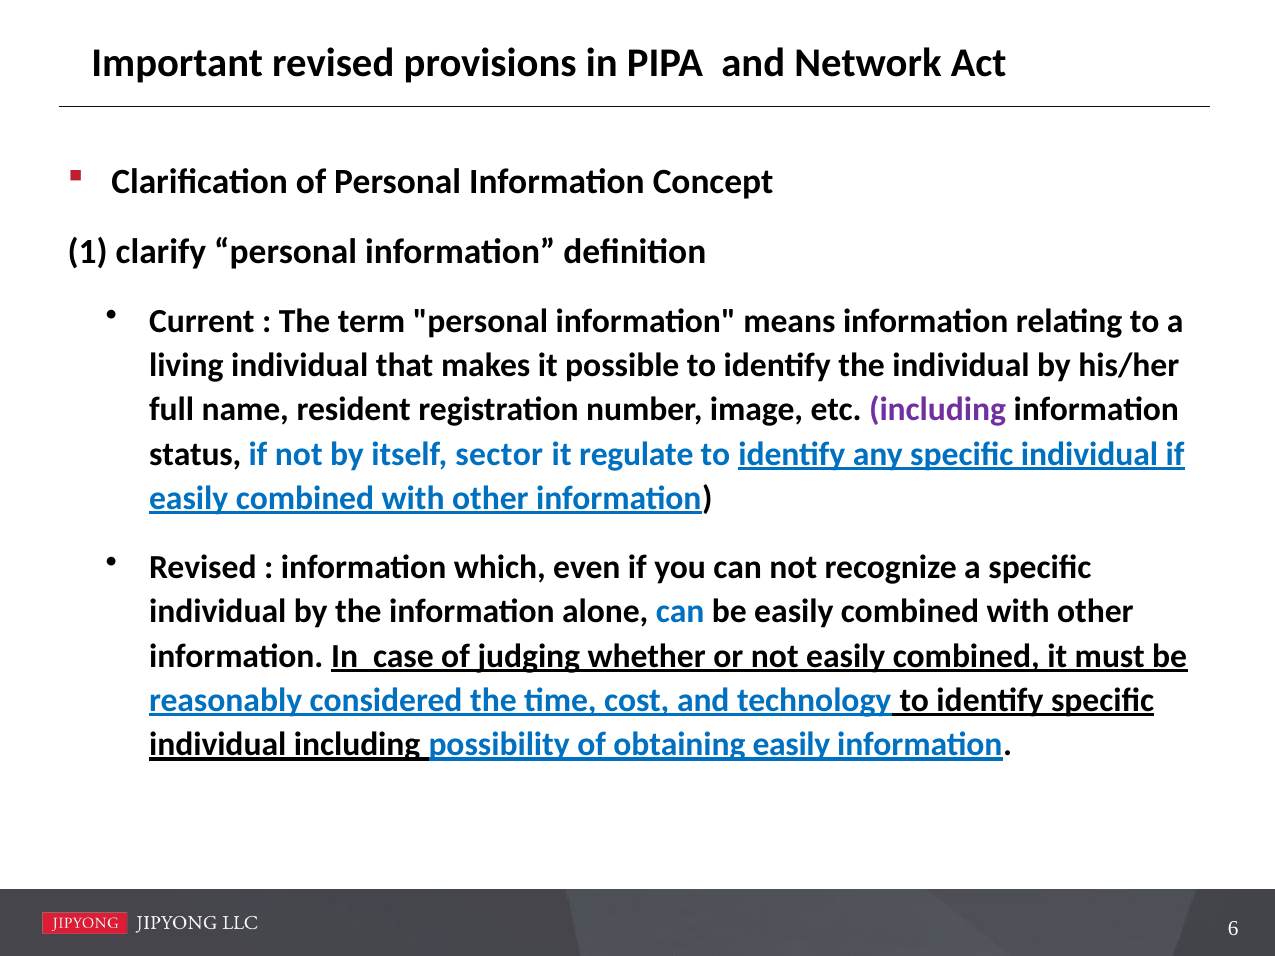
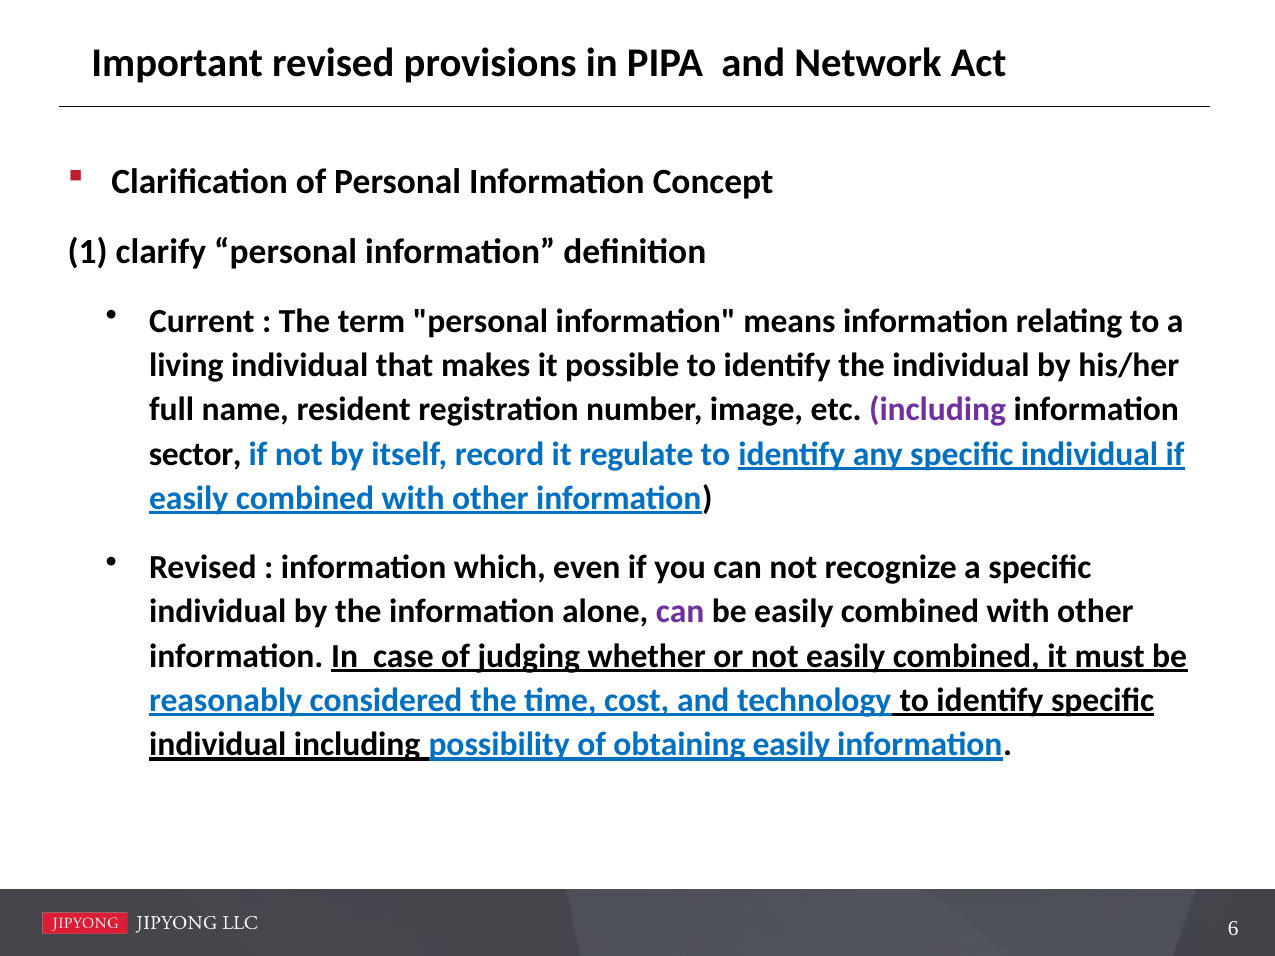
status: status -> sector (195, 454)
sector: sector -> record (500, 454)
can colour: blue -> purple (680, 612)
